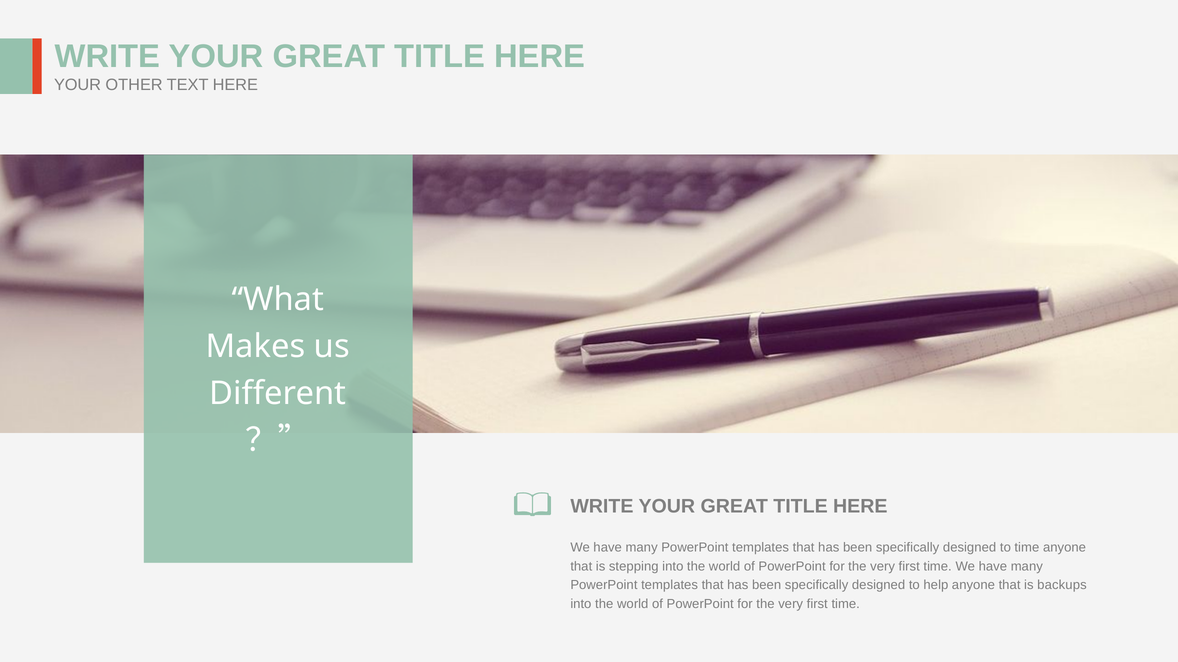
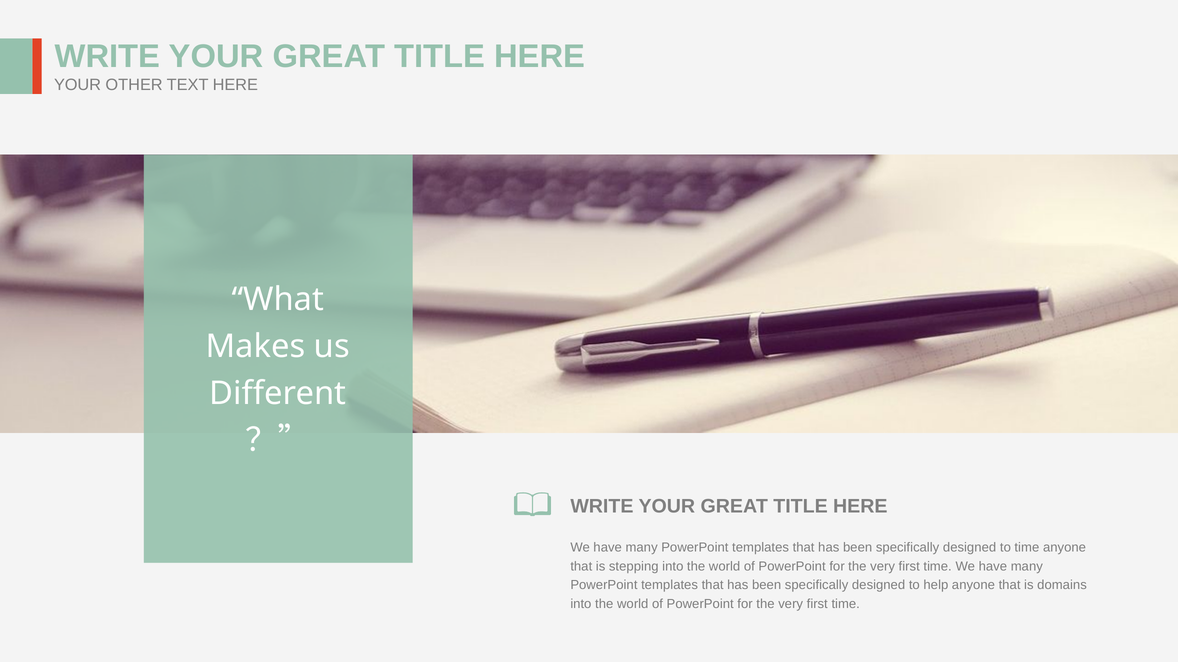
backups: backups -> domains (1062, 585)
